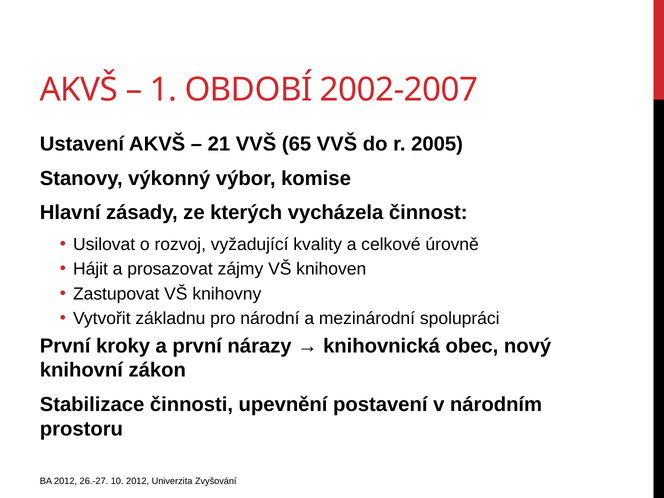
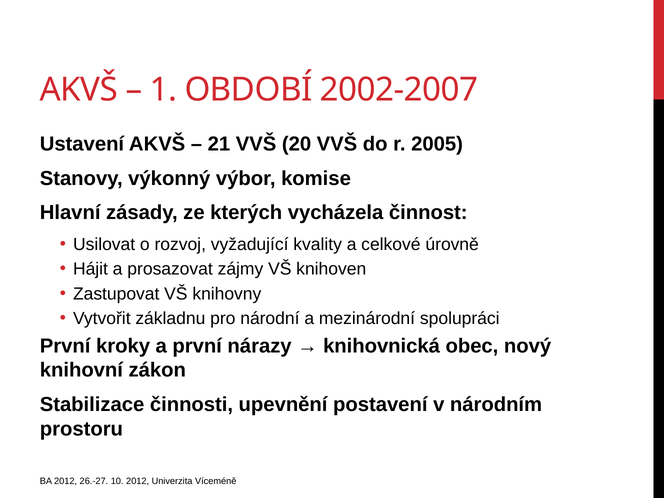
65: 65 -> 20 (297, 144)
Zvyšování: Zvyšování -> Víceméně (216, 481)
